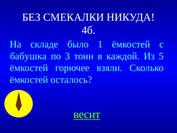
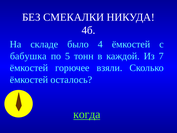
1: 1 -> 4 (100, 44)
3: 3 -> 5 (68, 56)
5: 5 -> 7 (161, 56)
весит: весит -> когда (87, 114)
